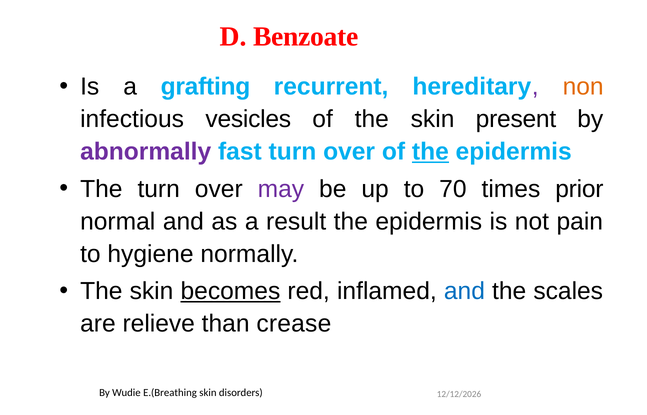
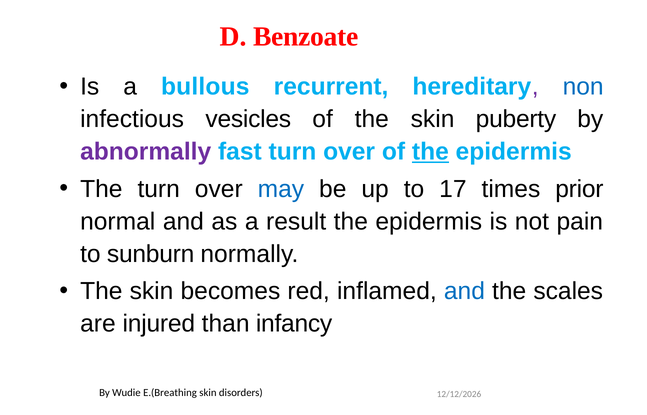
grafting: grafting -> bullous (205, 87)
non colour: orange -> blue (583, 87)
present: present -> puberty (516, 119)
may colour: purple -> blue (281, 189)
70: 70 -> 17 (453, 189)
hygiene: hygiene -> sunburn (151, 254)
becomes underline: present -> none (230, 291)
relieve: relieve -> injured (159, 324)
crease: crease -> infancy (294, 324)
